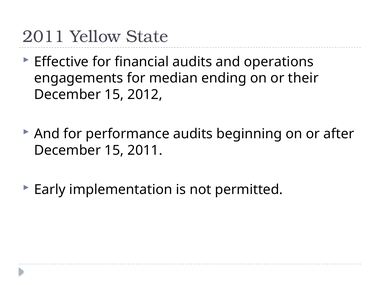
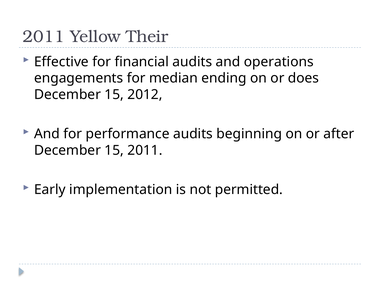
State: State -> Their (147, 37)
their: their -> does (303, 78)
